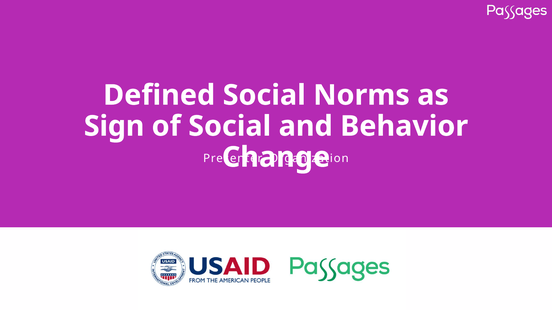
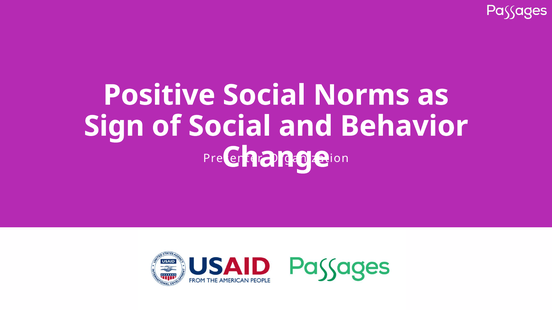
Defined: Defined -> Positive (159, 95)
